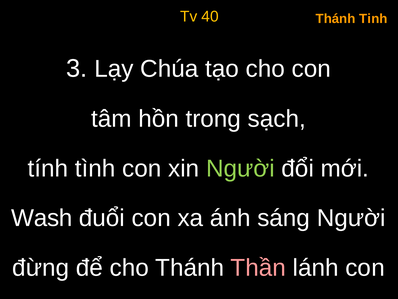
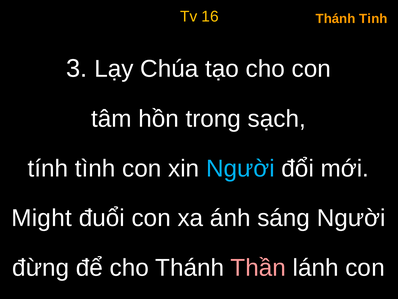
40: 40 -> 16 (210, 17)
Người colour: light green -> light blue (240, 168)
Wash: Wash -> Might (42, 218)
